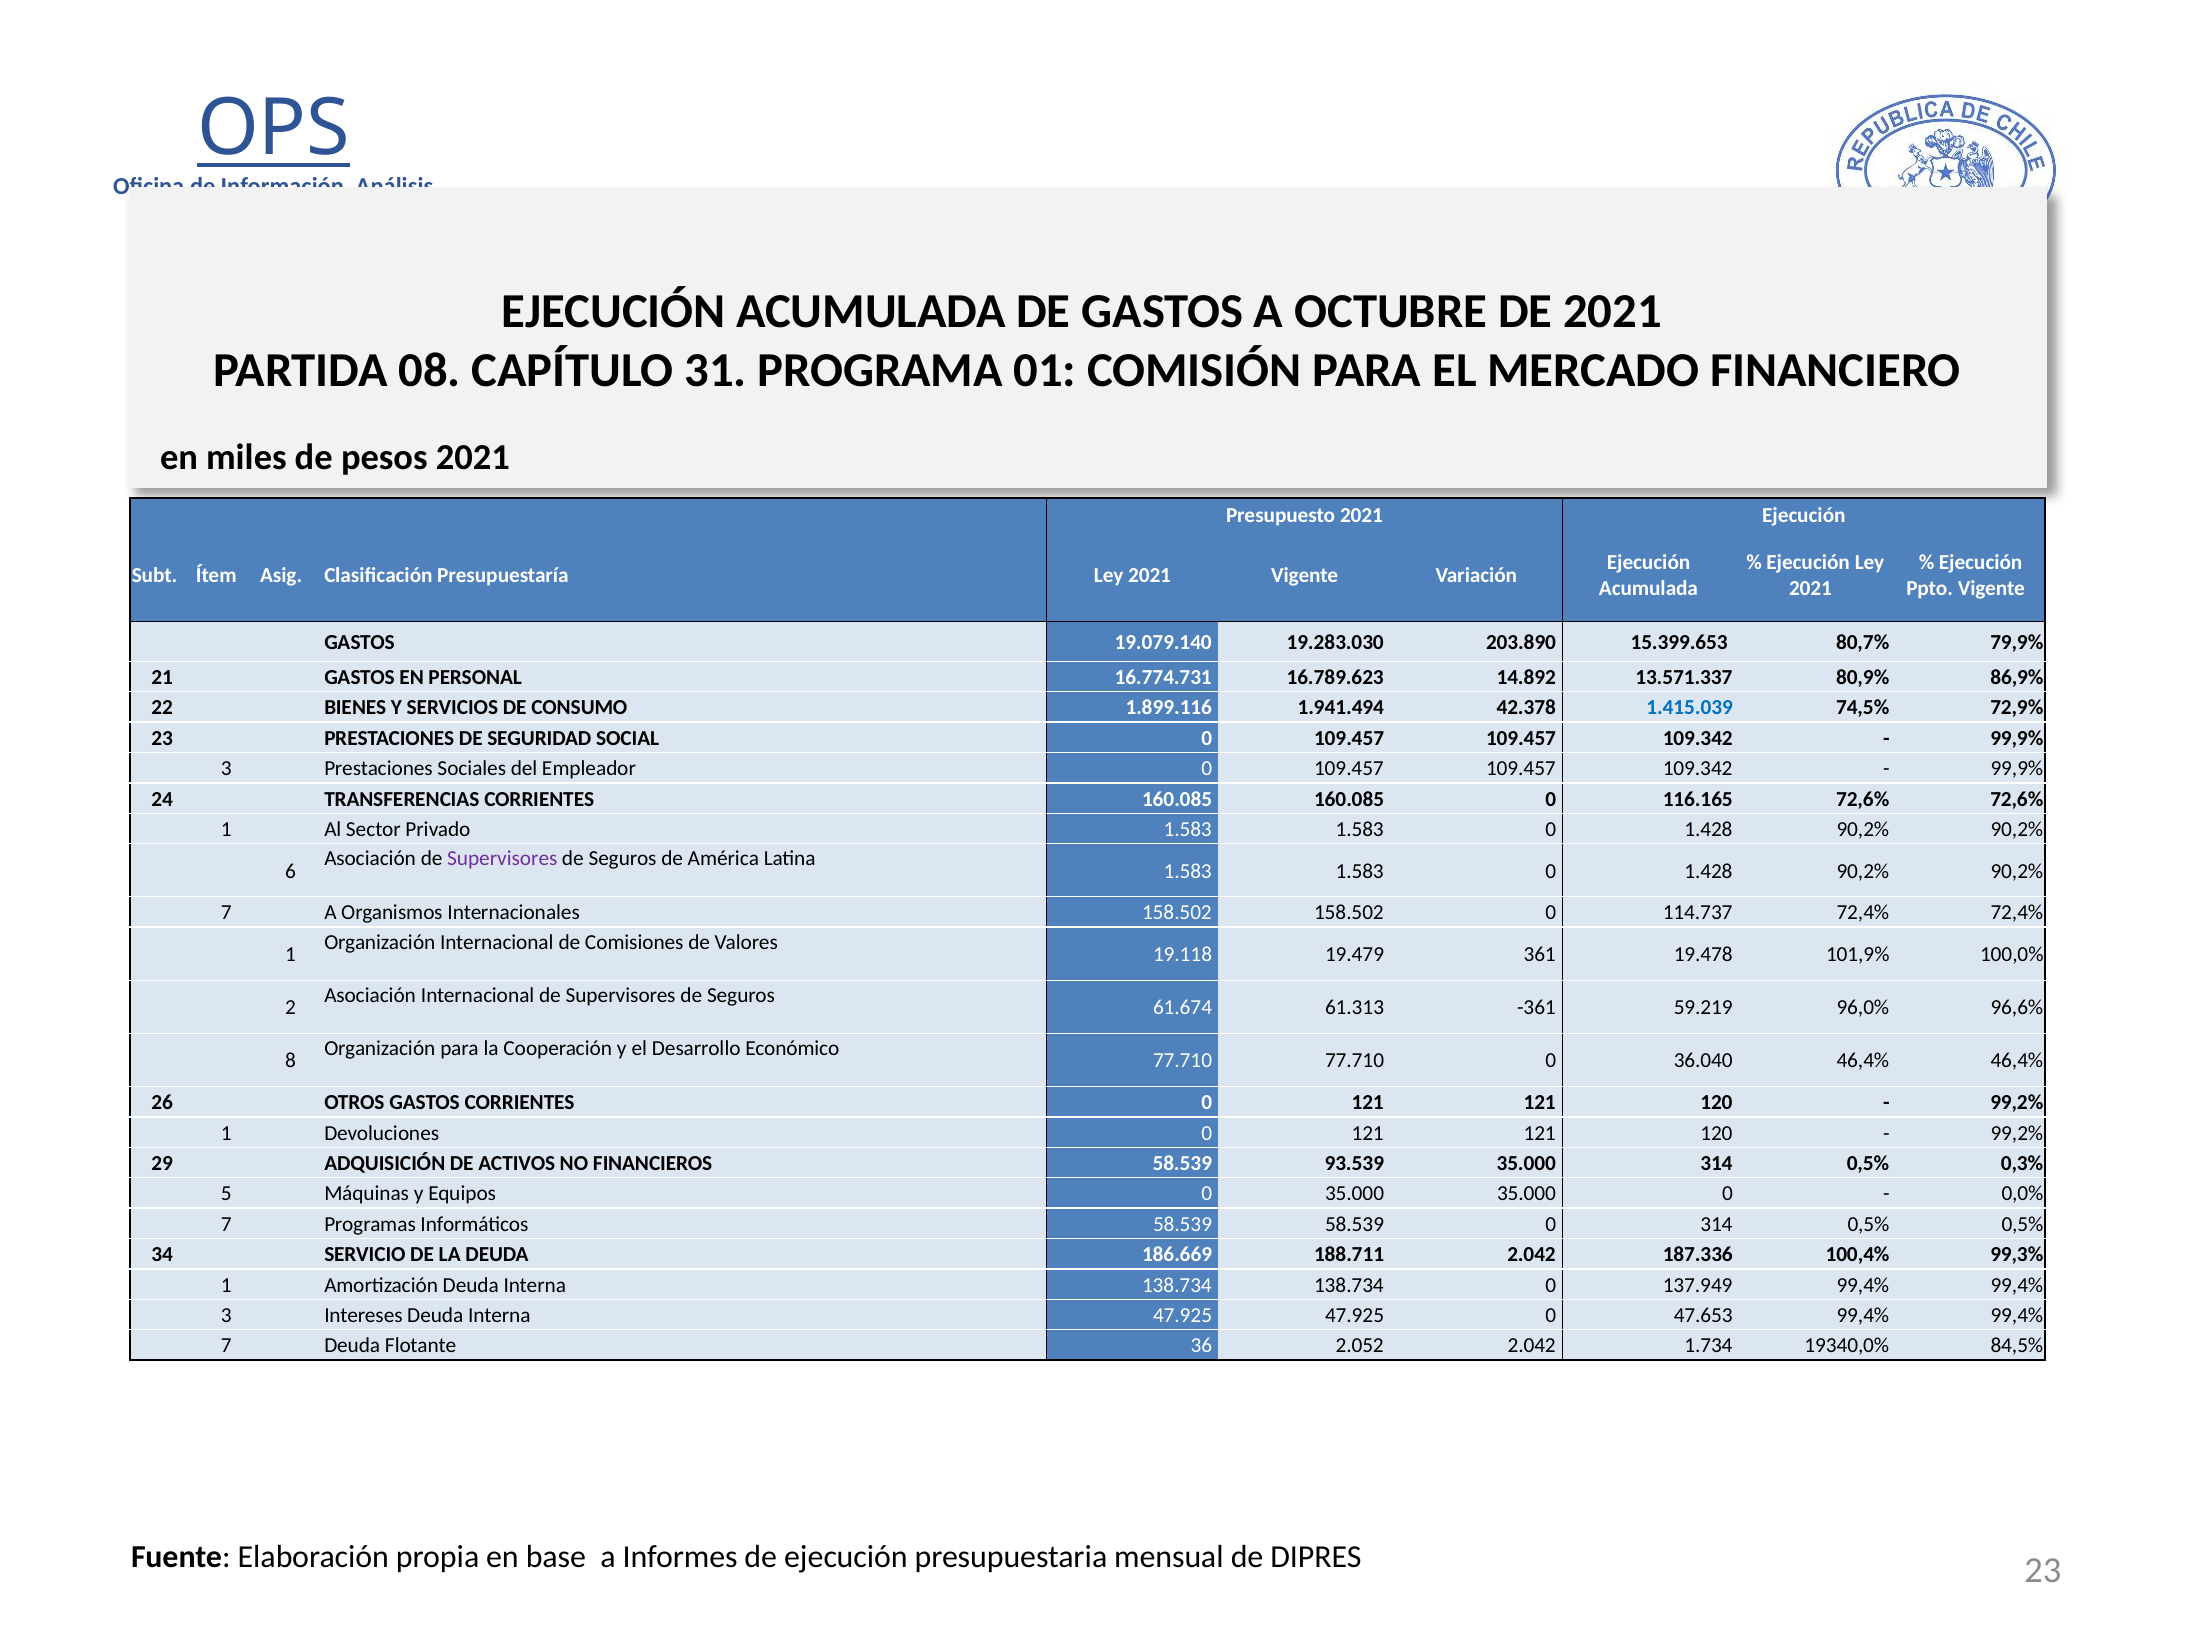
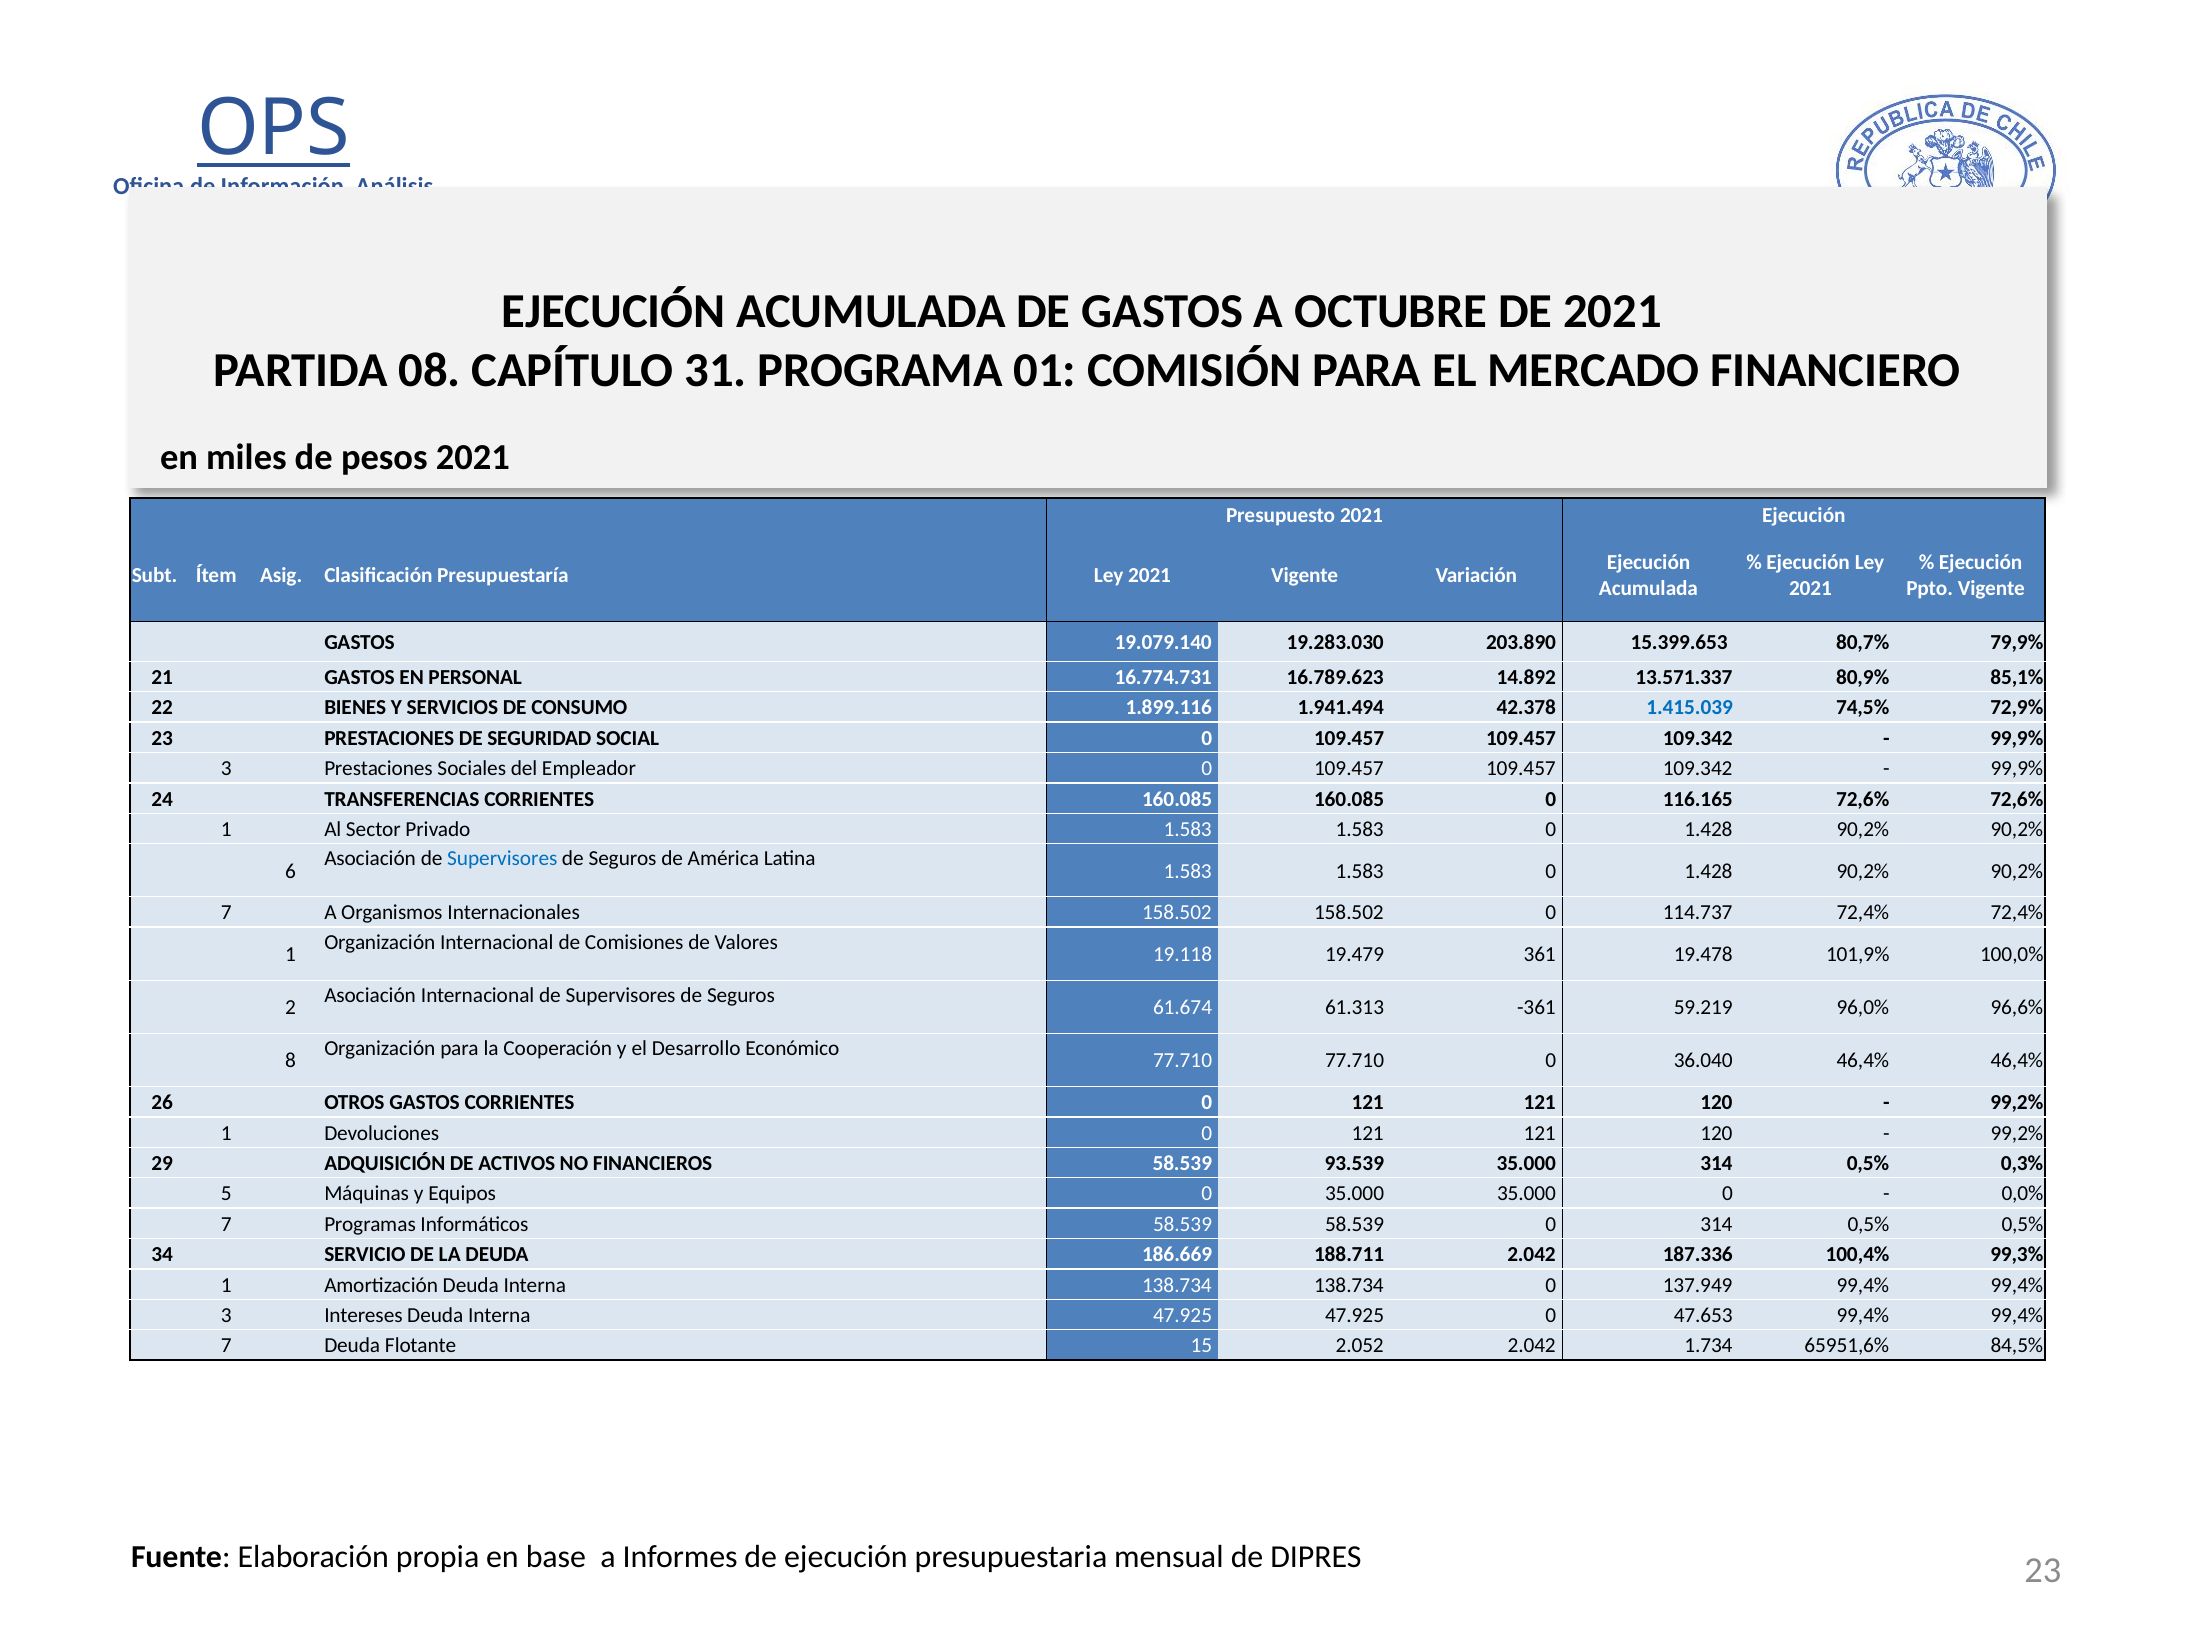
86,9%: 86,9% -> 85,1% (2017, 677)
Supervisores colour: purple -> blue (502, 858)
36: 36 -> 15 (1201, 1346)
19340,0%: 19340,0% -> 65951,6% (1847, 1346)
